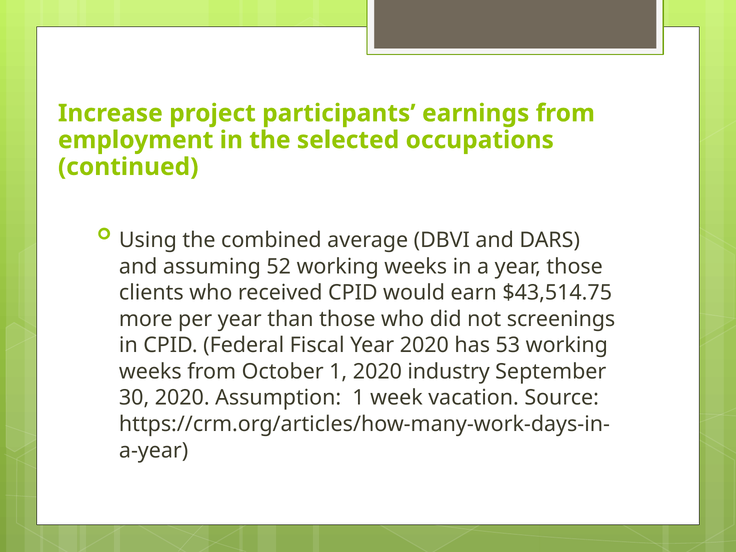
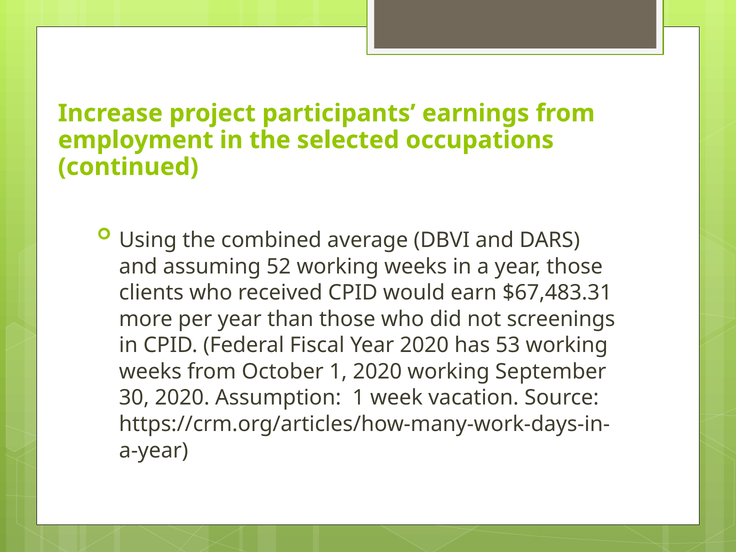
$43,514.75: $43,514.75 -> $67,483.31 (557, 293)
2020 industry: industry -> working (449, 372)
